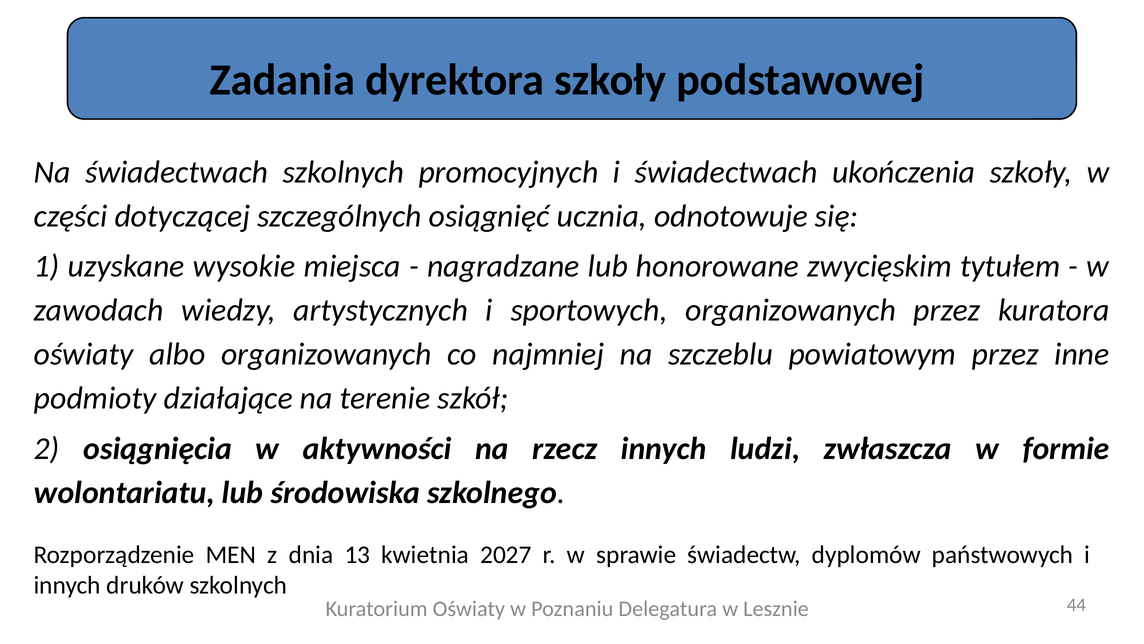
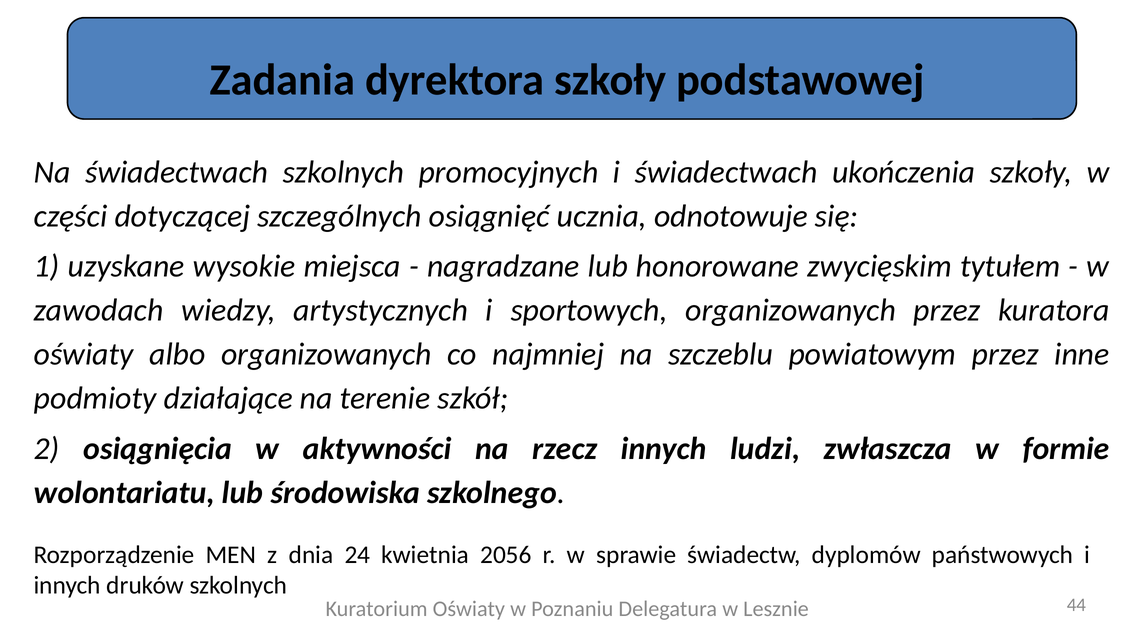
13: 13 -> 24 (357, 555)
2027: 2027 -> 2056 (506, 555)
